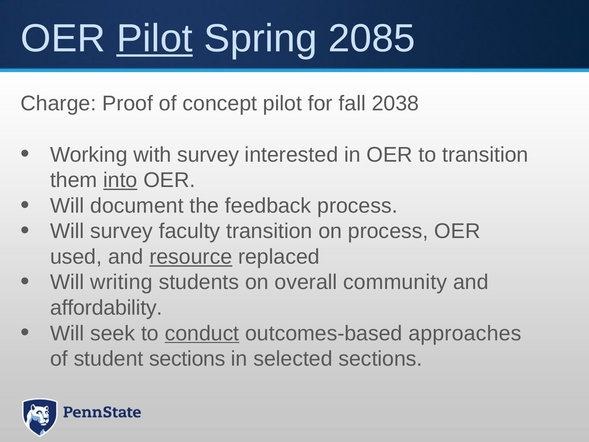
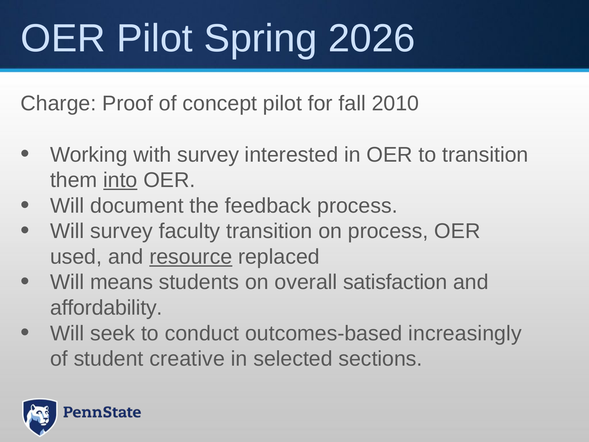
Pilot underline: present -> none (155, 39)
2085: 2085 -> 2026 (372, 39)
2038: 2038 -> 2010 (395, 104)
writing: writing -> means (122, 282)
community: community -> satisfaction (395, 282)
conduct underline: present -> none (202, 333)
approaches: approaches -> increasingly (465, 333)
student sections: sections -> creative (187, 359)
